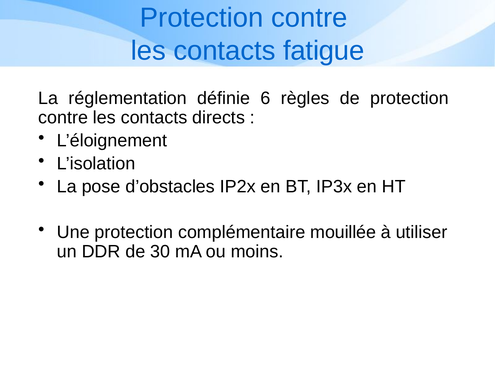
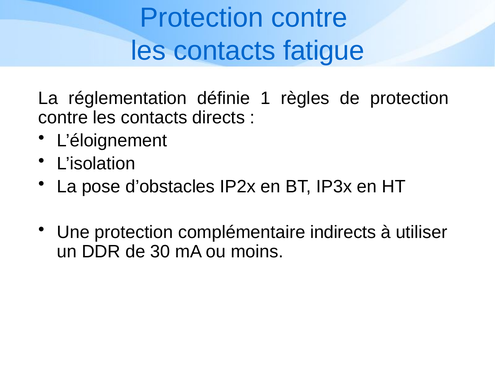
6: 6 -> 1 (265, 98)
mouillée: mouillée -> indirects (343, 232)
